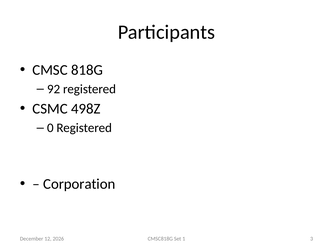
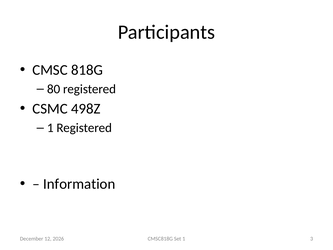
92: 92 -> 80 (54, 89)
0: 0 -> 1 (50, 128)
Corporation: Corporation -> Information (79, 184)
